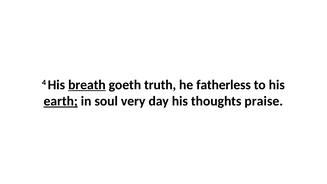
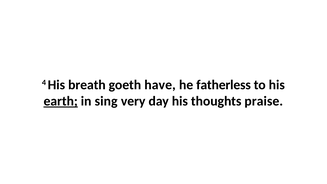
breath underline: present -> none (87, 85)
truth: truth -> have (160, 85)
soul: soul -> sing (106, 101)
